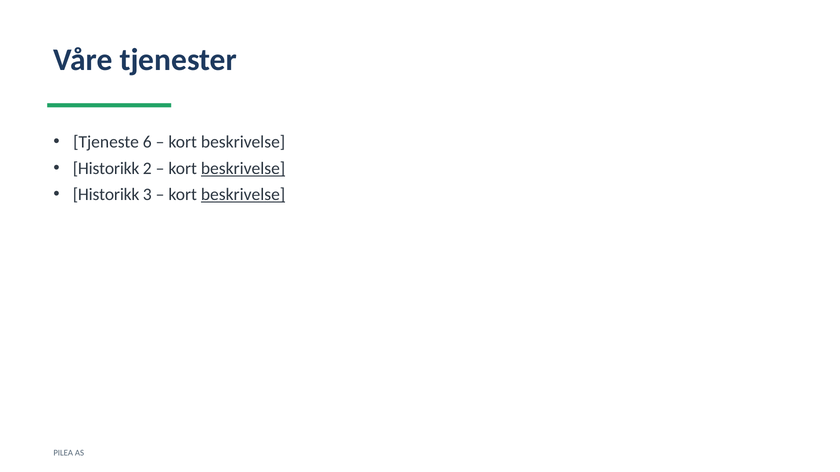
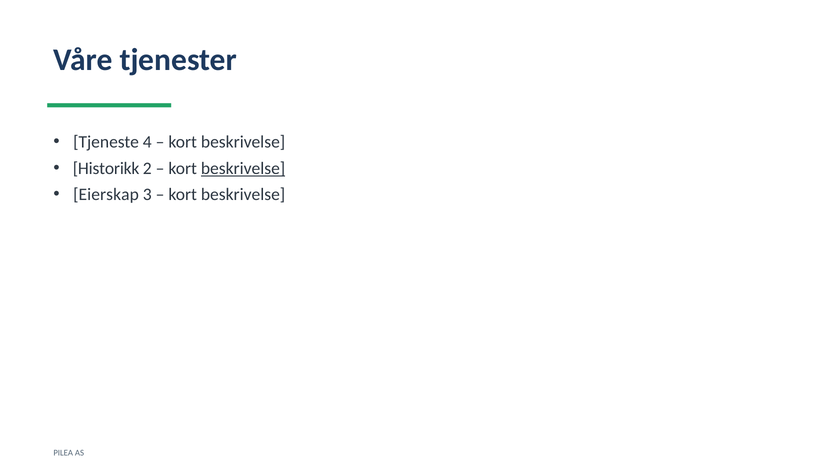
6: 6 -> 4 (147, 142)
Historikk: Historikk -> Eierskap (106, 195)
beskrivelse underline: present -> none (243, 195)
